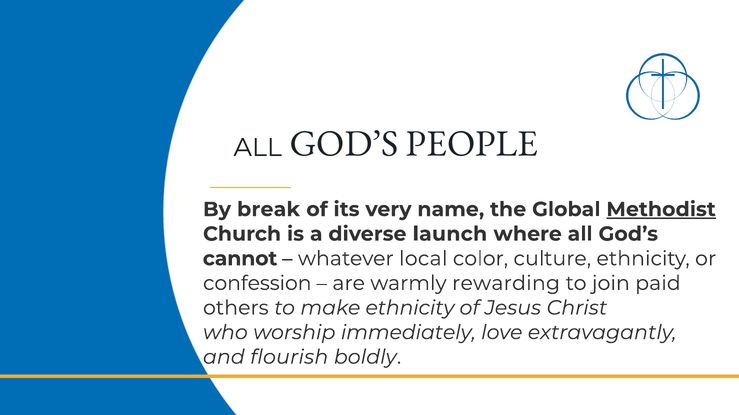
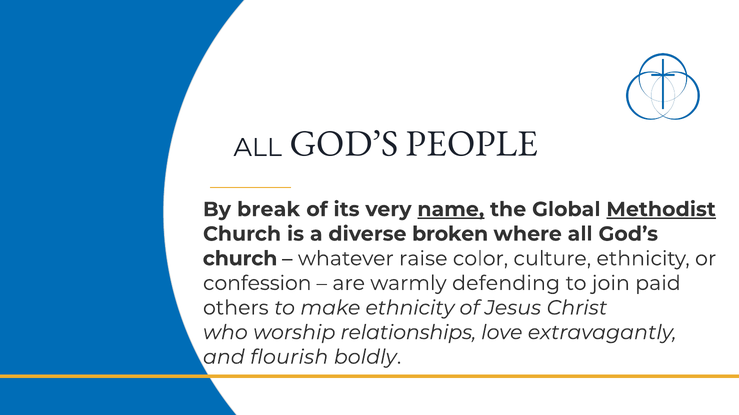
name underline: none -> present (451, 210)
launch: launch -> broken (450, 234)
cannot: cannot -> church (240, 259)
local: local -> raise (423, 259)
rewarding: rewarding -> defending (506, 284)
immediately: immediately -> relationships (408, 333)
